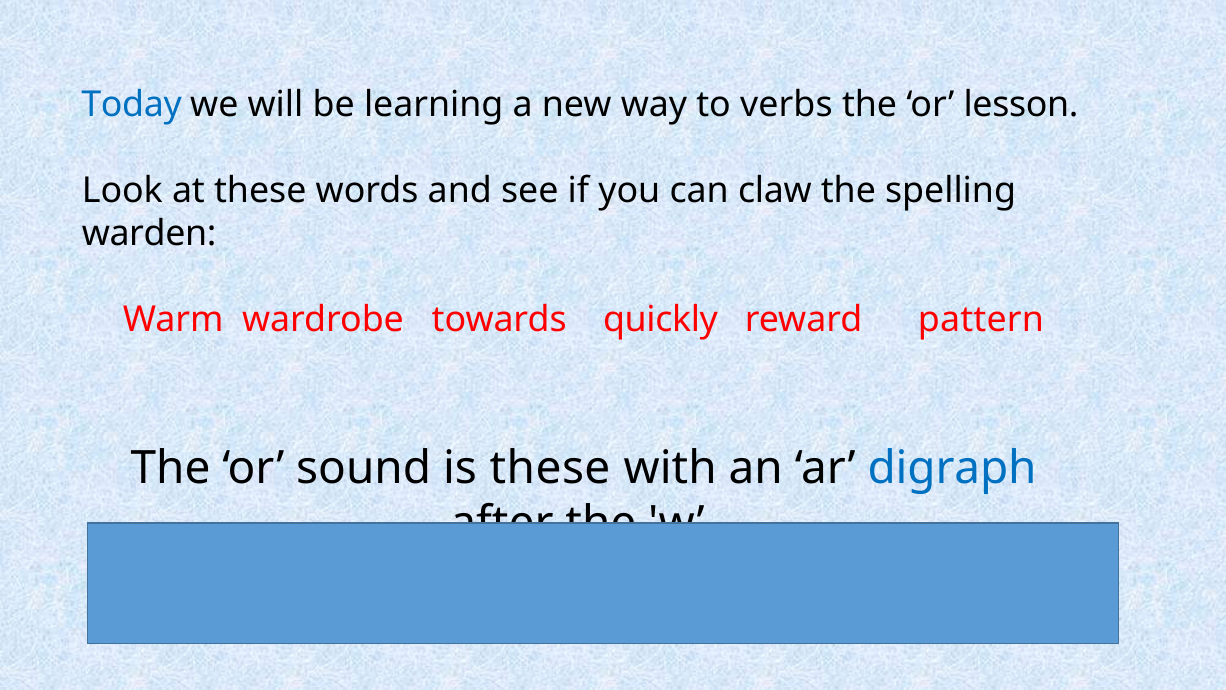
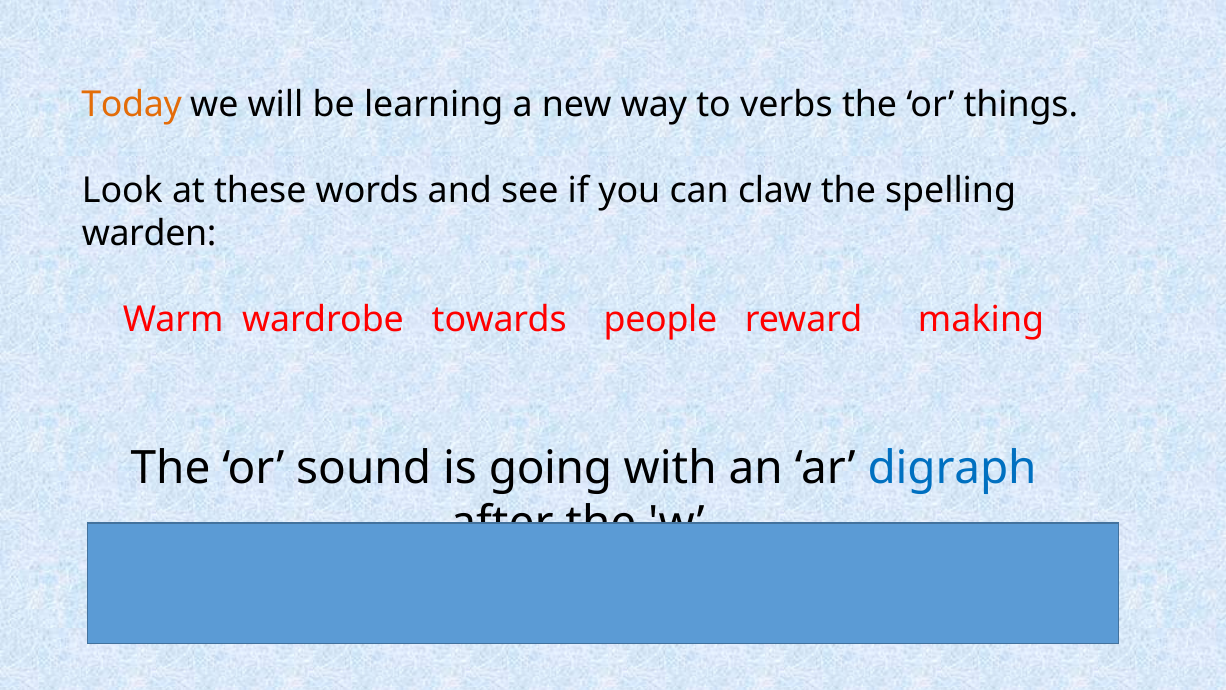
Today colour: blue -> orange (132, 105)
lesson: lesson -> things (1021, 105)
quickly: quickly -> people (660, 320)
pattern: pattern -> making (981, 320)
is these: these -> going (550, 468)
